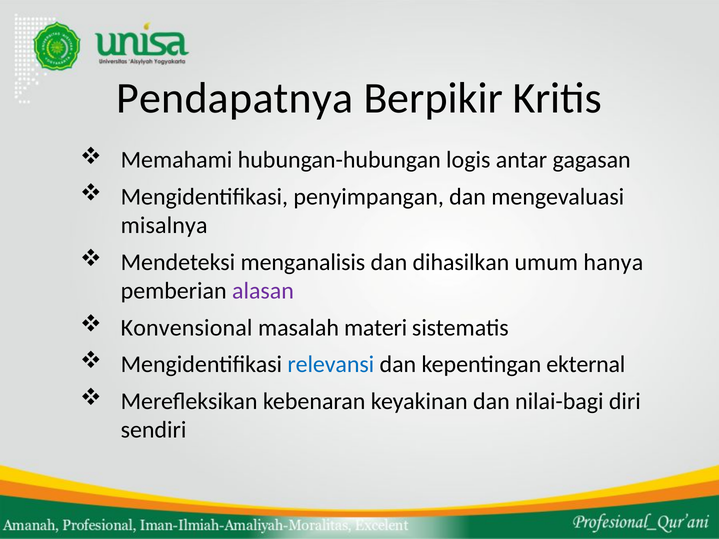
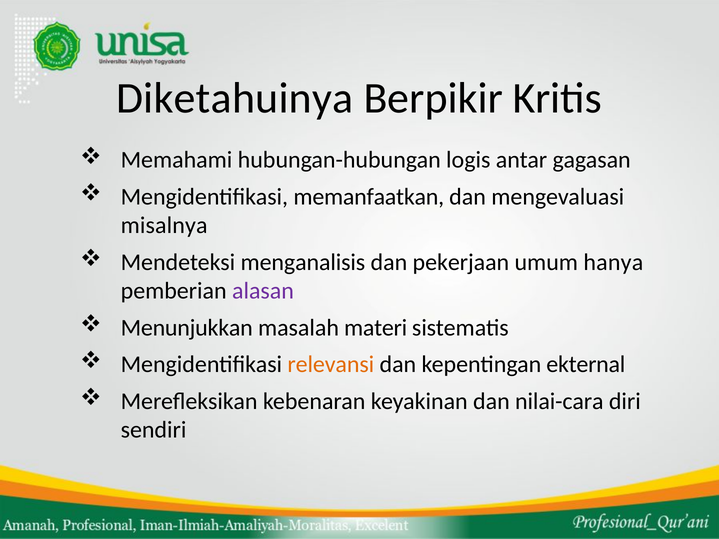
Pendapatnya: Pendapatnya -> Diketahuinya (235, 98)
penyimpangan: penyimpangan -> memanfaatkan (369, 197)
dihasilkan: dihasilkan -> pekerjaan (461, 262)
Konvensional: Konvensional -> Menunjukkan (187, 328)
relevansi colour: blue -> orange (331, 365)
nilai-bagi: nilai-bagi -> nilai-cara (559, 401)
